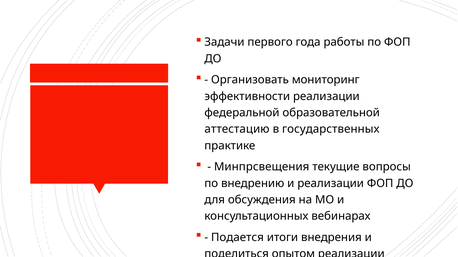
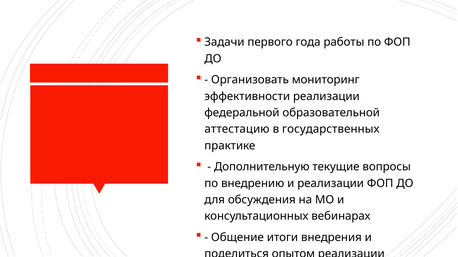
Минпрсвещения: Минпрсвещения -> Дополнительную (262, 167)
Подается: Подается -> Общение (237, 238)
